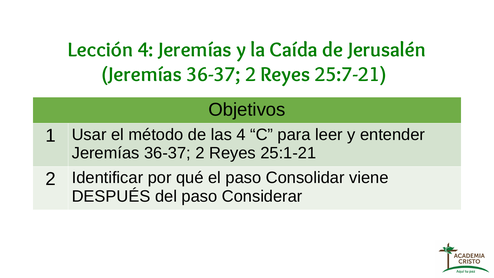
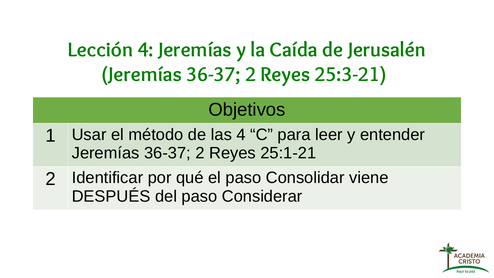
25:7-21: 25:7-21 -> 25:3-21 (351, 74)
